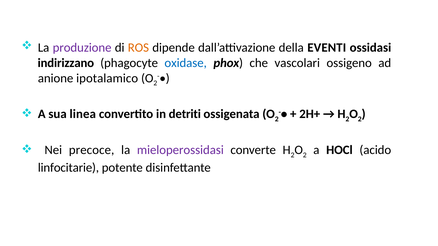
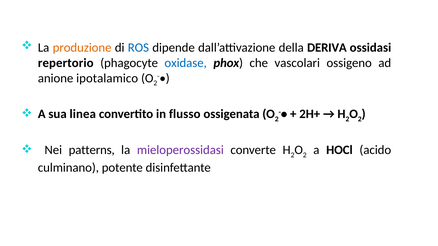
produzione colour: purple -> orange (82, 48)
ROS colour: orange -> blue (138, 48)
EVENTI: EVENTI -> DERIVA (327, 48)
indirizzano: indirizzano -> repertorio (66, 63)
detriti: detriti -> flusso (185, 114)
precoce: precoce -> patterns (92, 150)
linfocitarie: linfocitarie -> culminano (68, 168)
